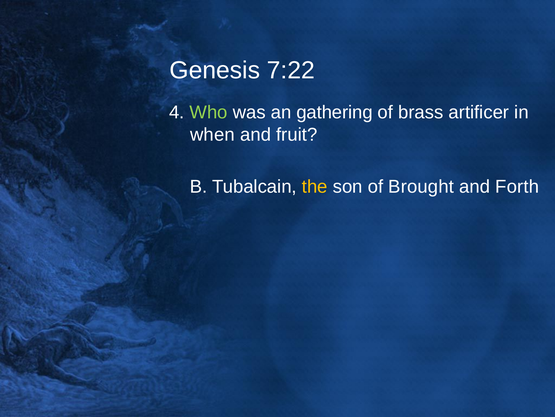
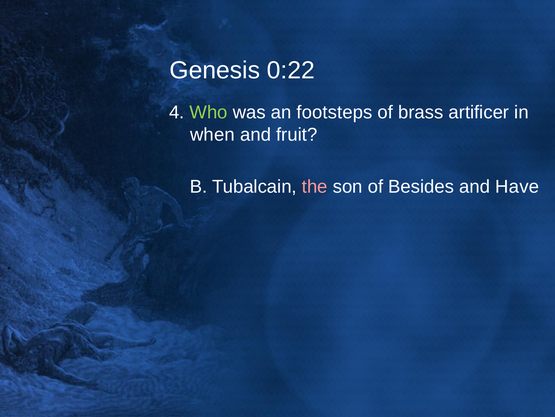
7:22: 7:22 -> 0:22 (291, 70)
gathering: gathering -> footsteps (334, 112)
the colour: yellow -> pink (315, 186)
Brought: Brought -> Besides (421, 186)
Forth: Forth -> Have (517, 186)
